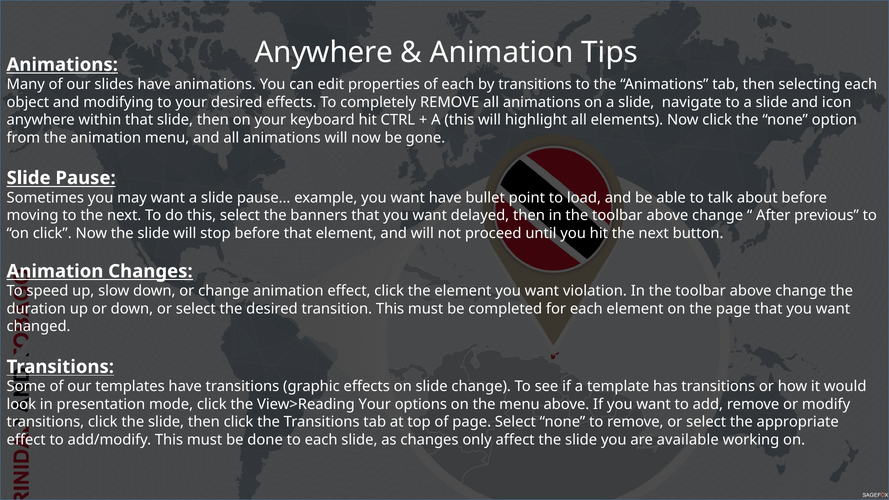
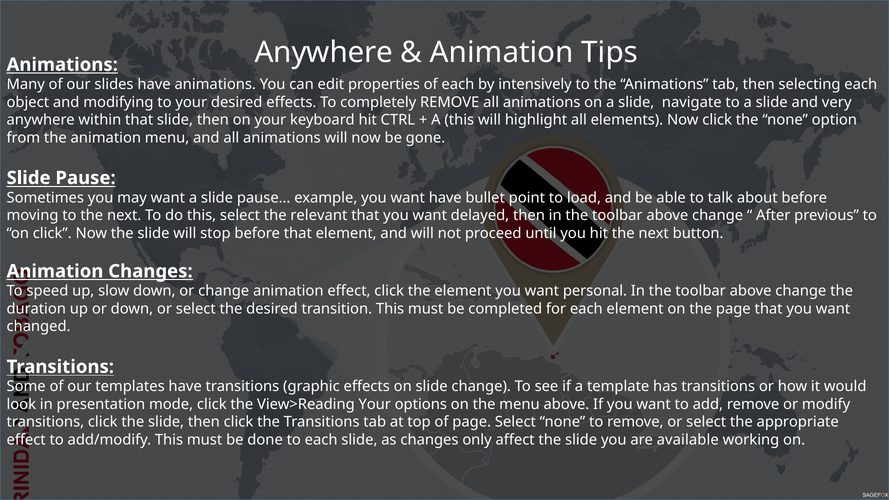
by transitions: transitions -> intensively (535, 84)
icon: icon -> very (837, 102)
banners: banners -> relevant (319, 215)
violation: violation -> personal (595, 291)
